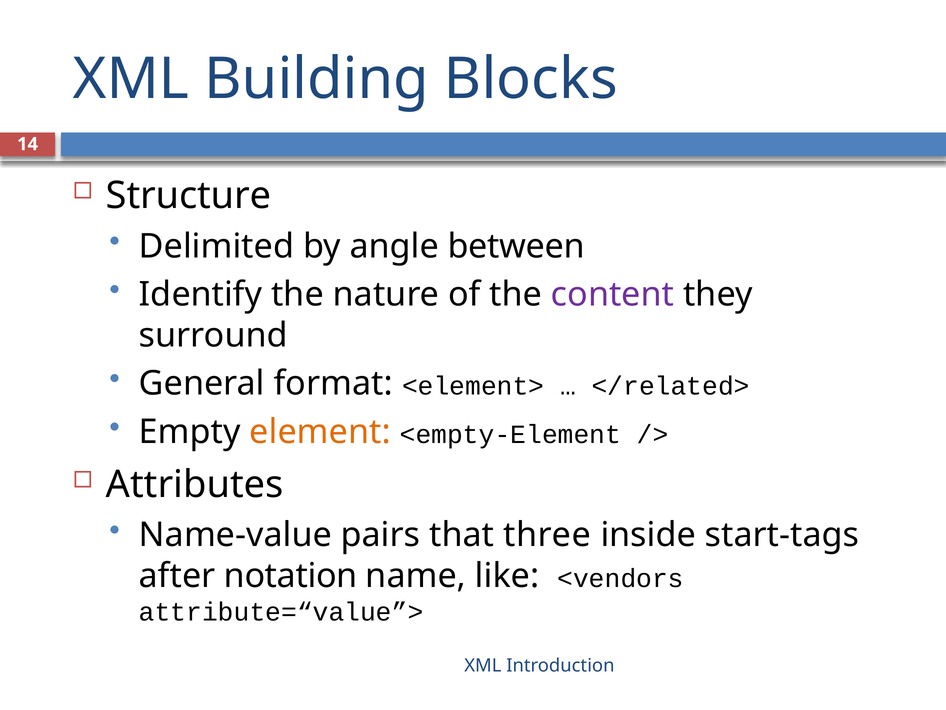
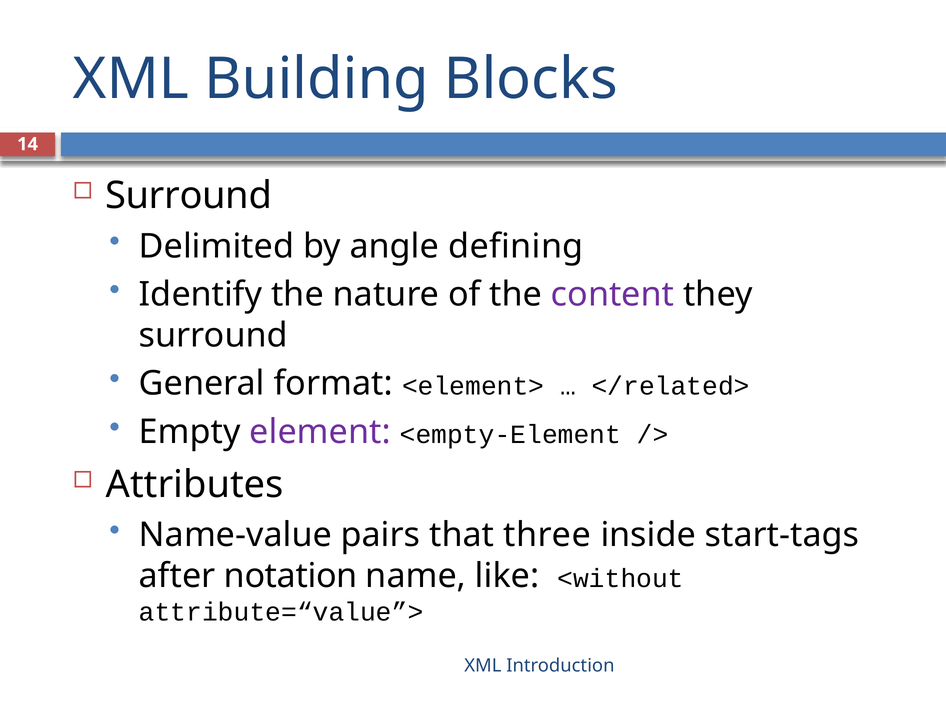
Structure: Structure -> Surround (189, 196)
between: between -> defining (516, 246)
element colour: orange -> purple (320, 432)
<vendors: <vendors -> <without (621, 578)
